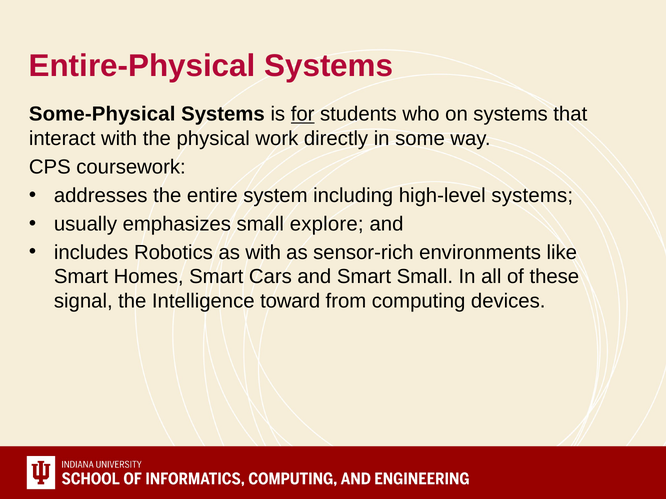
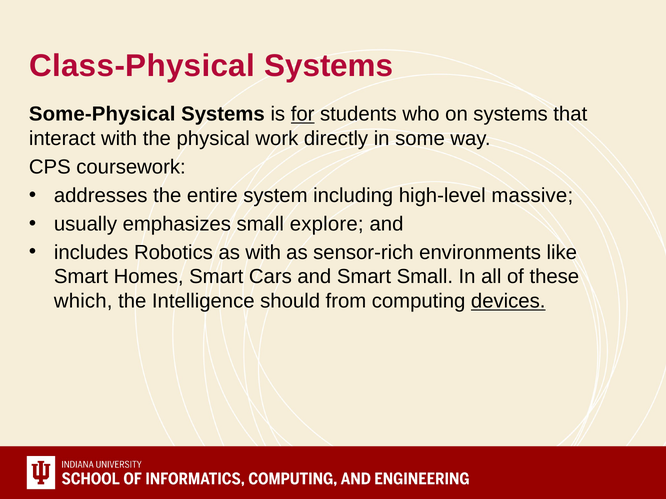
Entire-Physical: Entire-Physical -> Class-Physical (142, 66)
high-level systems: systems -> massive (532, 196)
signal: signal -> which (83, 301)
toward: toward -> should (290, 301)
devices underline: none -> present (508, 301)
